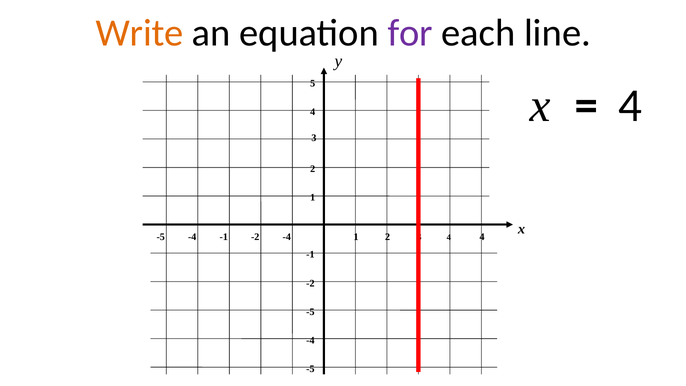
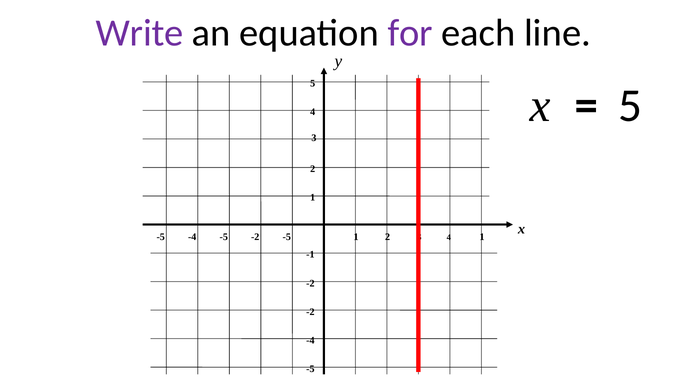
Write colour: orange -> purple (140, 33)
4: 4 -> 5 (630, 105)
-5 -4 -1: -1 -> -5 (224, 237)
-2 -4: -4 -> -5 (287, 237)
4 4: 4 -> 1 (482, 237)
-5: -5 -> -2 (310, 312)
